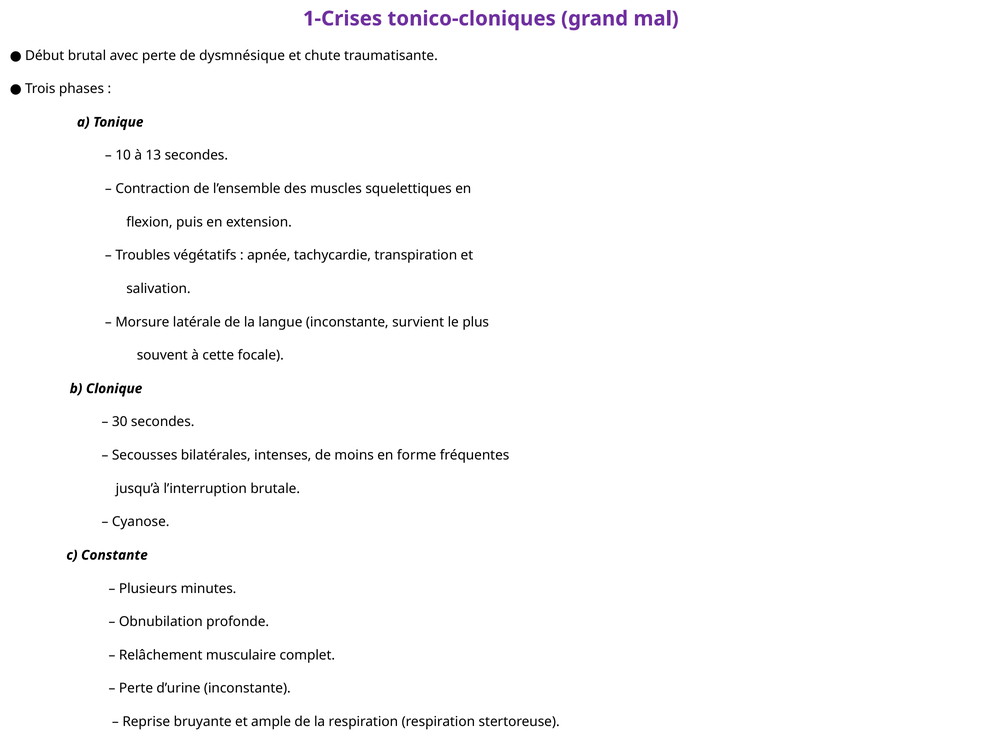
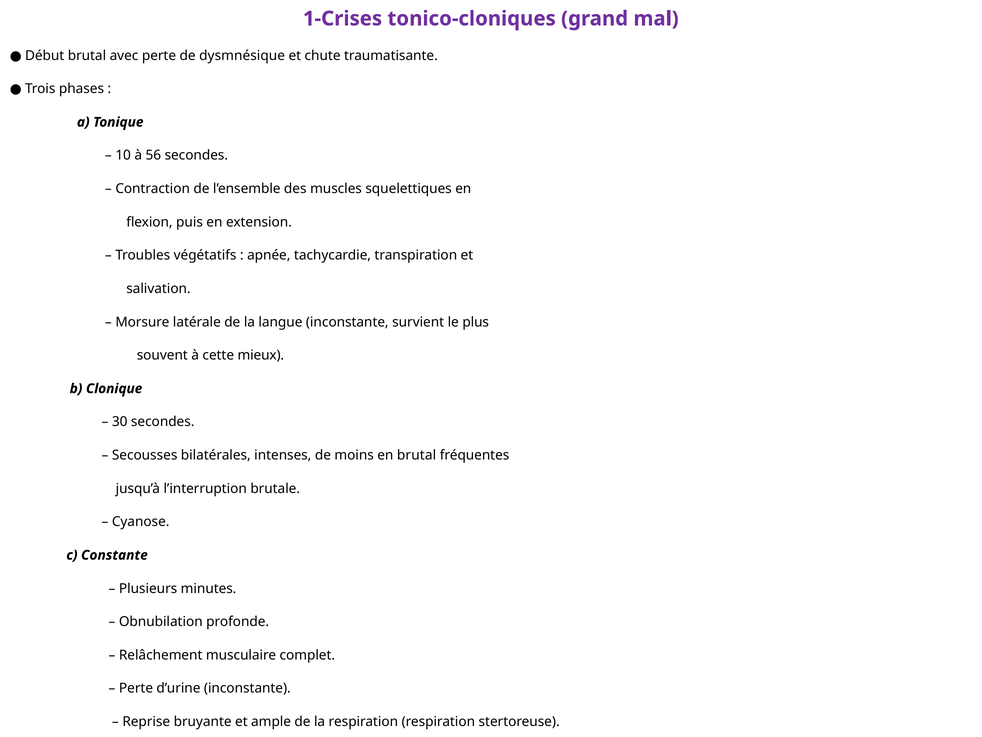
13: 13 -> 56 (153, 155)
focale: focale -> mieux (261, 355)
en forme: forme -> brutal (417, 455)
